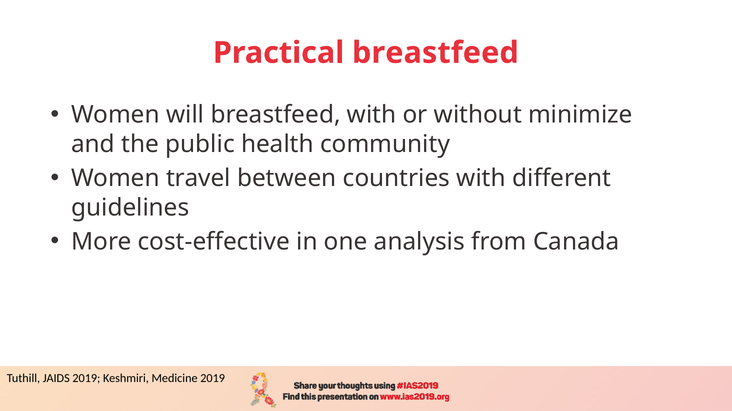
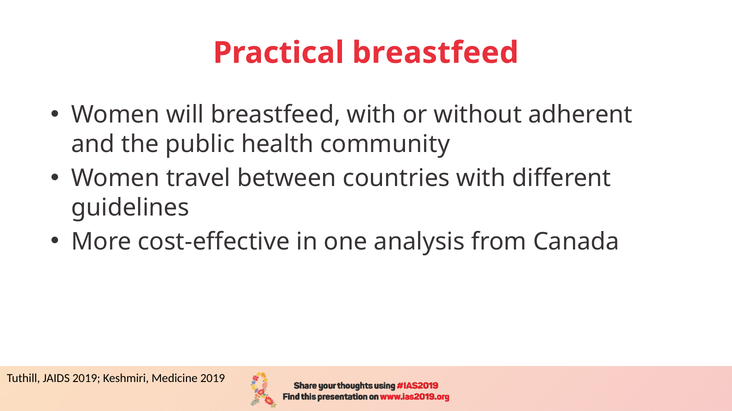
minimize: minimize -> adherent (580, 115)
